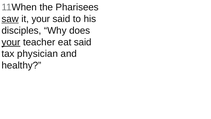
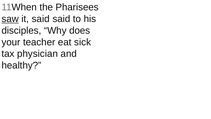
it your: your -> said (41, 19)
your underline: present -> none (11, 42)
eat said: said -> sick (83, 42)
